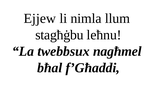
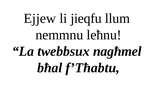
nimla: nimla -> jieqfu (86, 18)
stagħġbu: stagħġbu -> nemmnu (59, 35)
f’Għaddi: f’Għaddi -> f’Tħabtu (93, 67)
